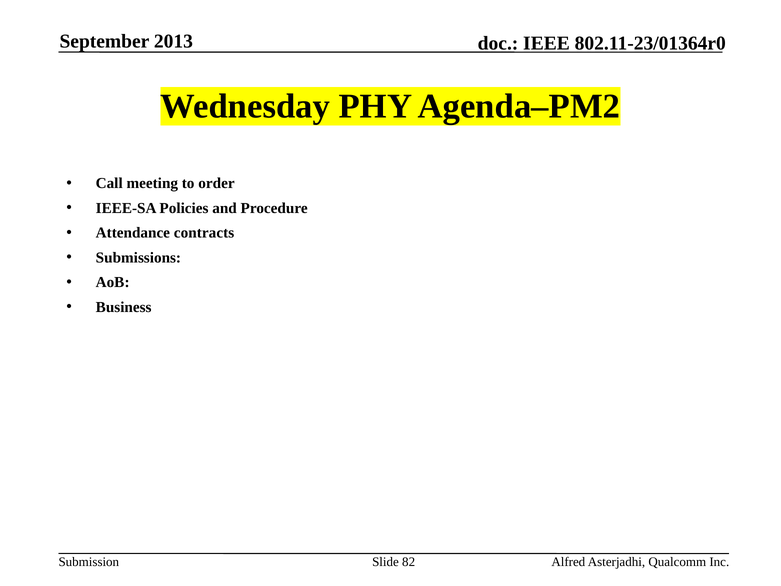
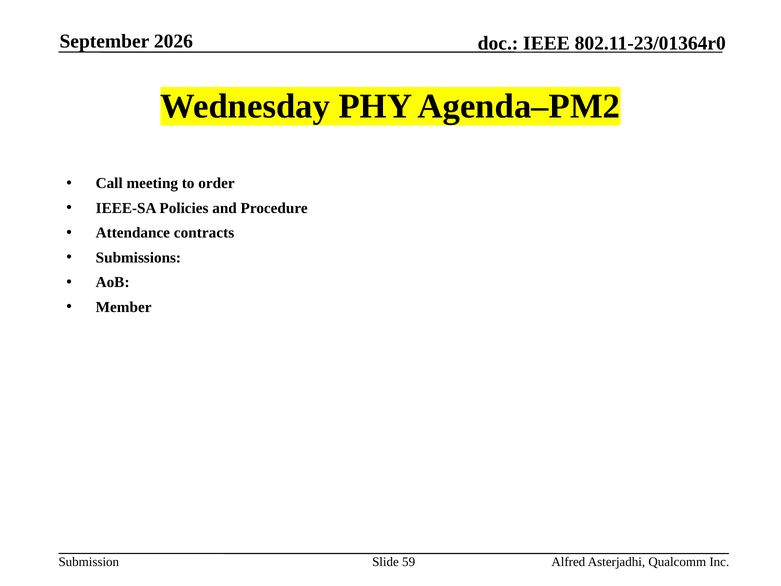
2013: 2013 -> 2026 (173, 41)
Business: Business -> Member (124, 307)
82: 82 -> 59 (409, 562)
